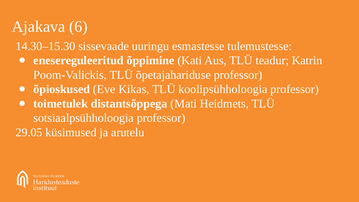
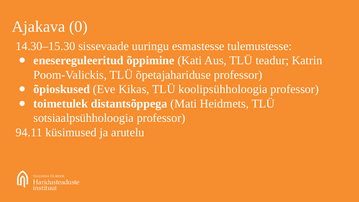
6: 6 -> 0 (78, 27)
29.05: 29.05 -> 94.11 (29, 132)
